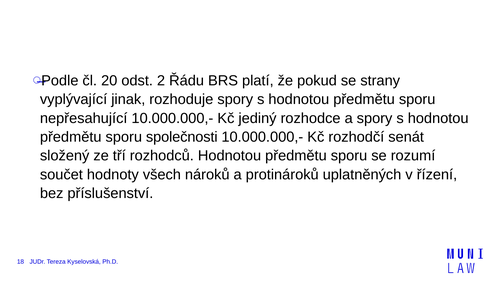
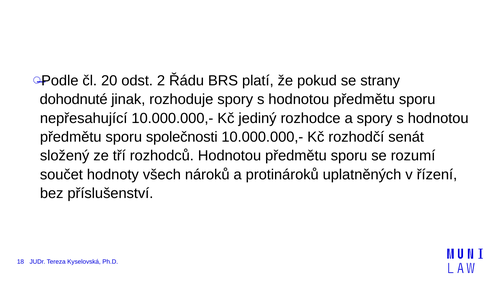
vyplývající: vyplývající -> dohodnuté (74, 99)
